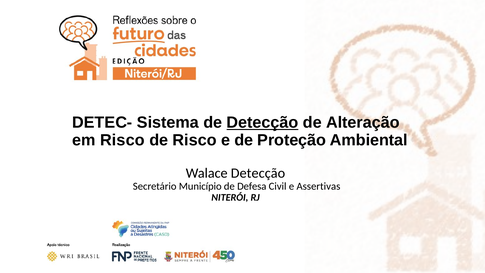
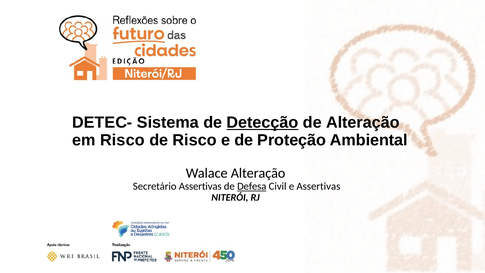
Walace Detecção: Detecção -> Alteração (258, 173)
Secretário Município: Município -> Assertivas (200, 186)
Defesa underline: none -> present (252, 186)
